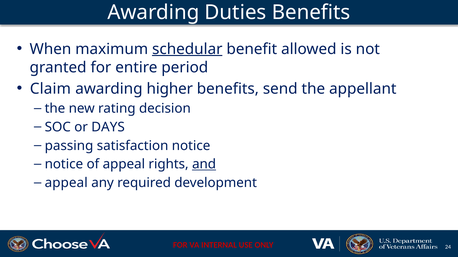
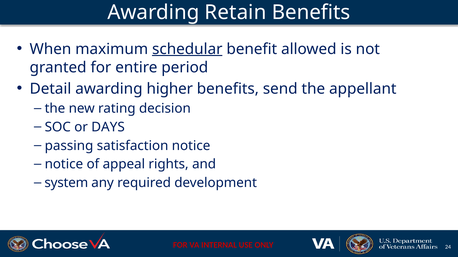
Duties: Duties -> Retain (236, 13)
Claim: Claim -> Detail (50, 89)
and underline: present -> none (204, 165)
appeal: appeal -> system (66, 183)
